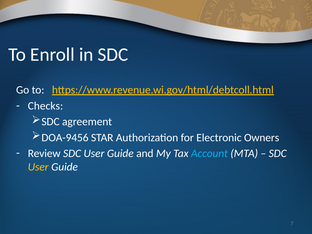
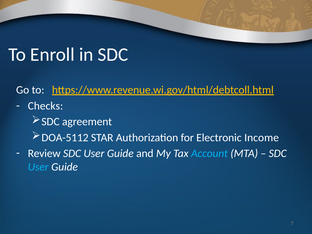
DOA-9456: DOA-9456 -> DOA-5112 (65, 138)
Owners: Owners -> Income (262, 138)
User colour: yellow -> light blue (38, 167)
